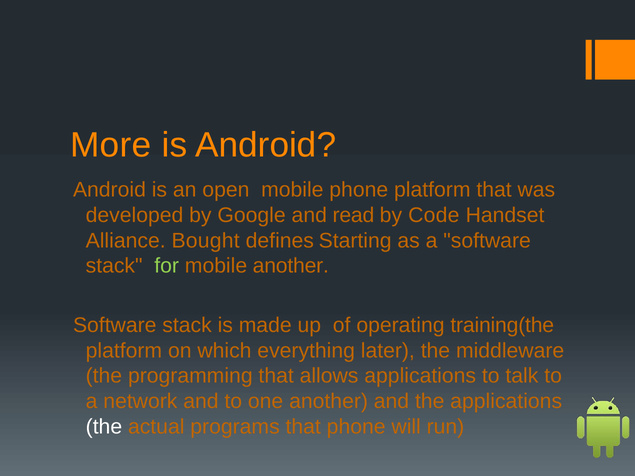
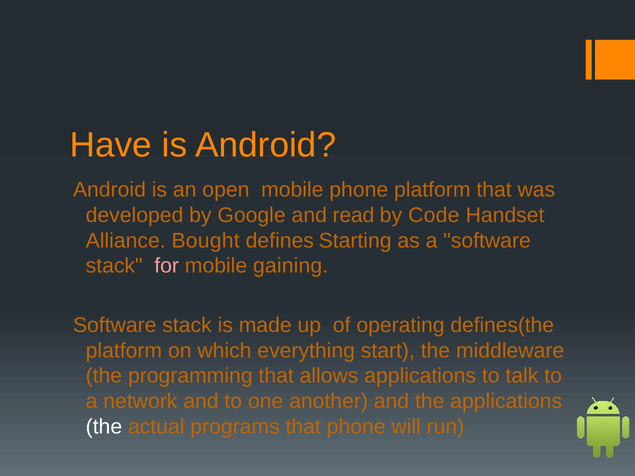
More: More -> Have (111, 145)
for colour: light green -> pink (167, 266)
mobile another: another -> gaining (291, 266)
training(the: training(the -> defines(the (502, 325)
later: later -> start (388, 351)
